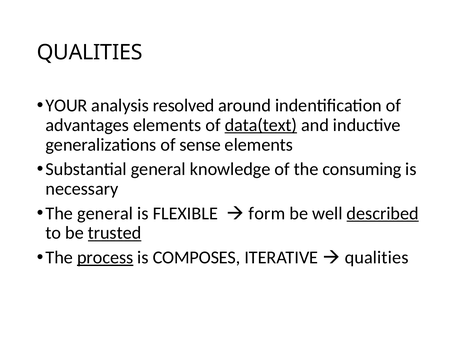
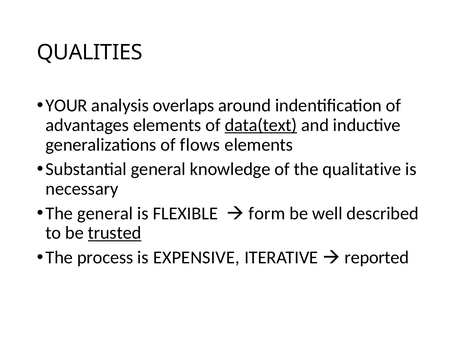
resolved: resolved -> overlaps (184, 105)
sense: sense -> flows (200, 145)
consuming: consuming -> qualitative (362, 169)
described underline: present -> none (383, 213)
process underline: present -> none (105, 257)
COMPOSES: COMPOSES -> EXPENSIVE (196, 257)
qualities: qualities -> reported (377, 257)
